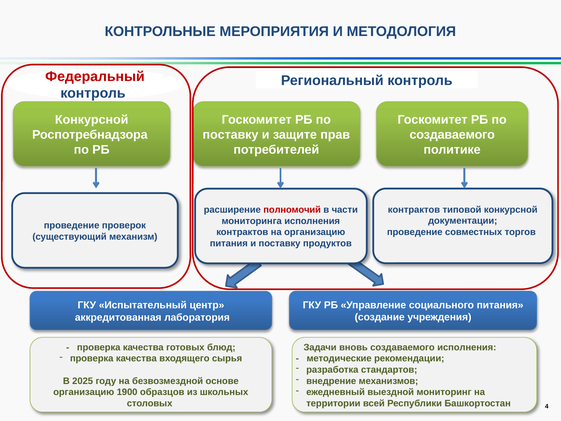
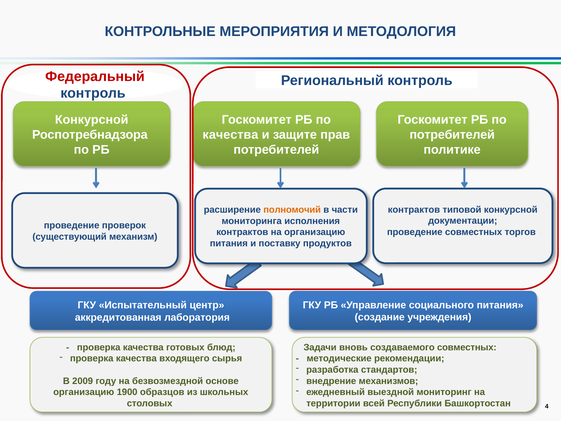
поставку: поставку -> качества (230, 135)
создаваемого: создаваемого -> потребителей (452, 135)
полномочий colour: red -> orange (292, 210)
создаваемого исполнения: исполнения -> совместных (467, 347)
2025: 2025 -> 2009 (83, 381)
